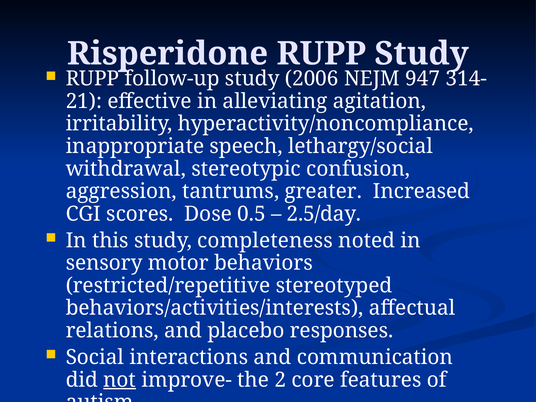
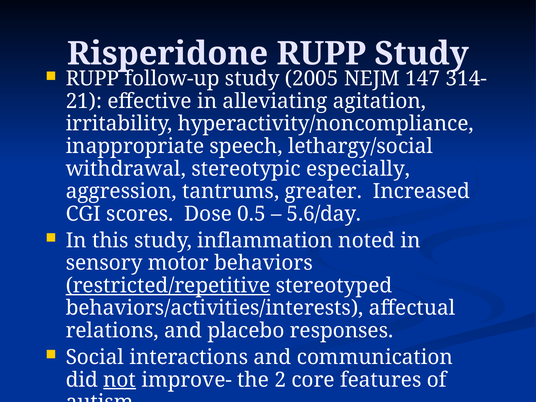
2006: 2006 -> 2005 (312, 79)
947: 947 -> 147 (423, 79)
confusion: confusion -> especially (358, 169)
2.5/day: 2.5/day -> 5.6/day (324, 214)
completeness: completeness -> inflammation (265, 241)
restricted/repetitive underline: none -> present (168, 286)
